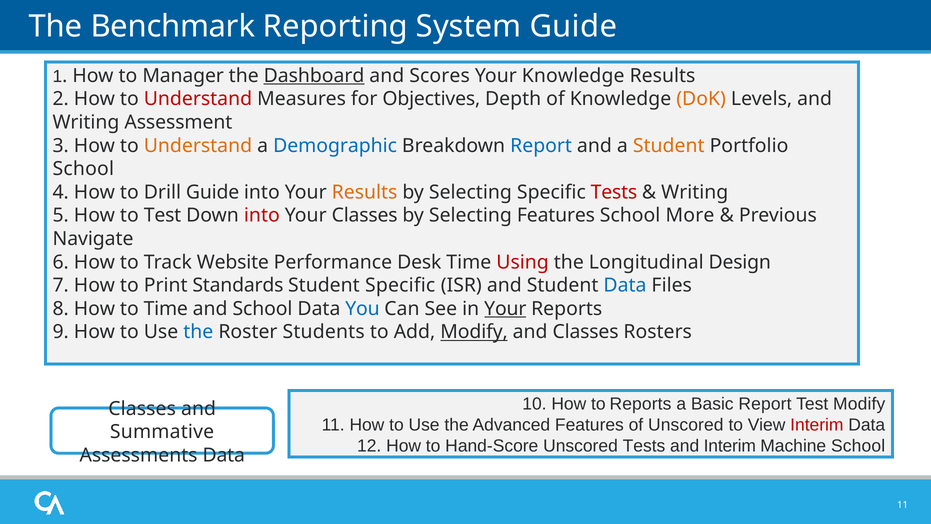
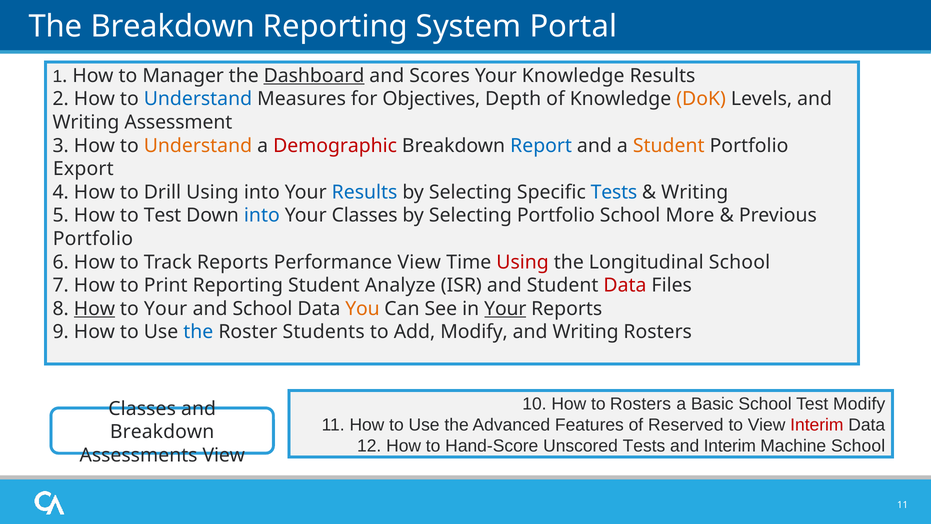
The Benchmark: Benchmark -> Breakdown (173, 27)
System Guide: Guide -> Portal (573, 27)
Understand colour: red -> blue (198, 99)
Demographic colour: blue -> red (335, 146)
School: School -> Export (83, 169)
Drill Guide: Guide -> Using (212, 192)
Results colour: orange -> blue (365, 192)
Tests colour: red -> blue (614, 192)
into colour: red -> blue (262, 215)
Selecting Features: Features -> Portfolio (556, 215)
Navigate: Navigate -> Portfolio (93, 239)
Track Website: Website -> Reports (233, 262)
Performance Desk: Desk -> View (419, 262)
Longitudinal Design: Design -> School (740, 262)
Print Standards: Standards -> Reporting (238, 285)
Student Specific: Specific -> Analyze (400, 285)
Data colour: blue -> red (625, 285)
How underline: none -> present (94, 309)
to Time: Time -> Your (166, 309)
You colour: blue -> orange (362, 309)
Modify underline: present -> none (474, 332)
Classes: Classes -> Writing (586, 332)
to Reports: Reports -> Rosters (640, 404)
Basic Report: Report -> School (765, 404)
of Unscored: Unscored -> Reserved (686, 425)
Summative: Summative -> Breakdown (162, 432)
Assessments Data: Data -> View (224, 455)
